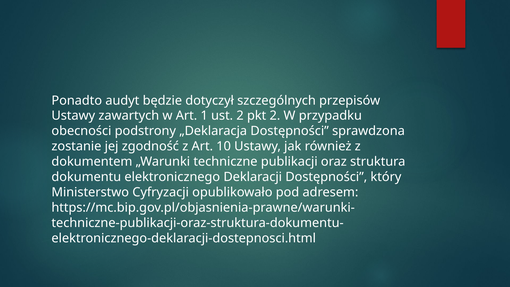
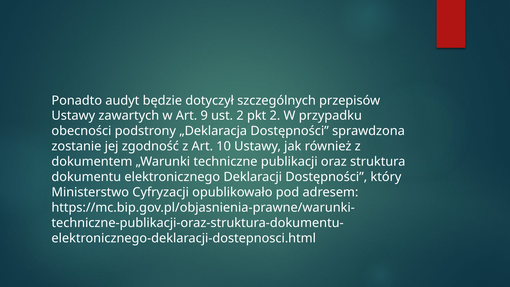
1: 1 -> 9 (204, 116)
